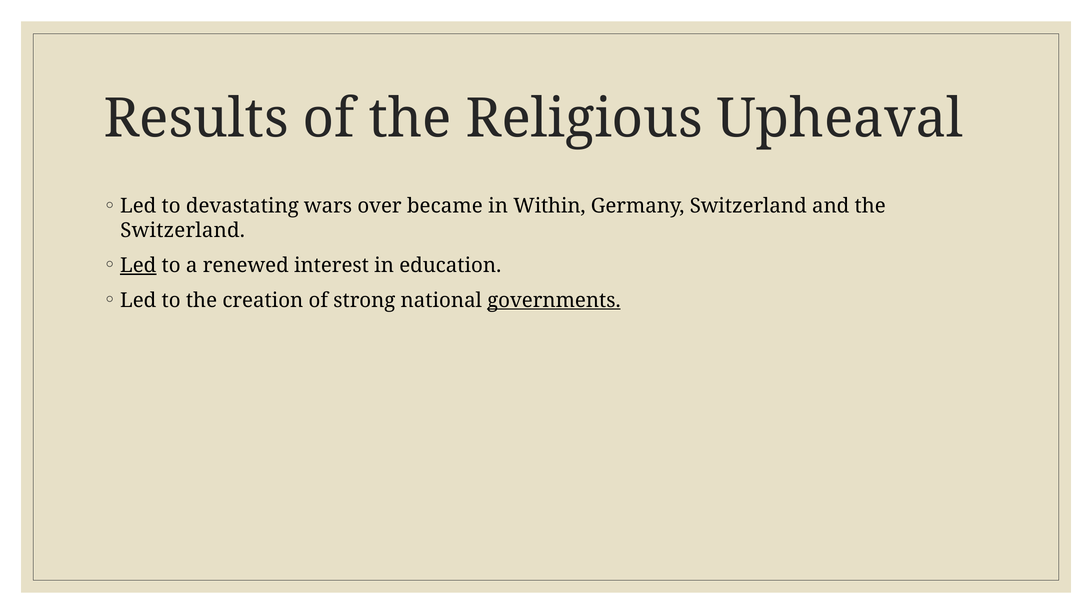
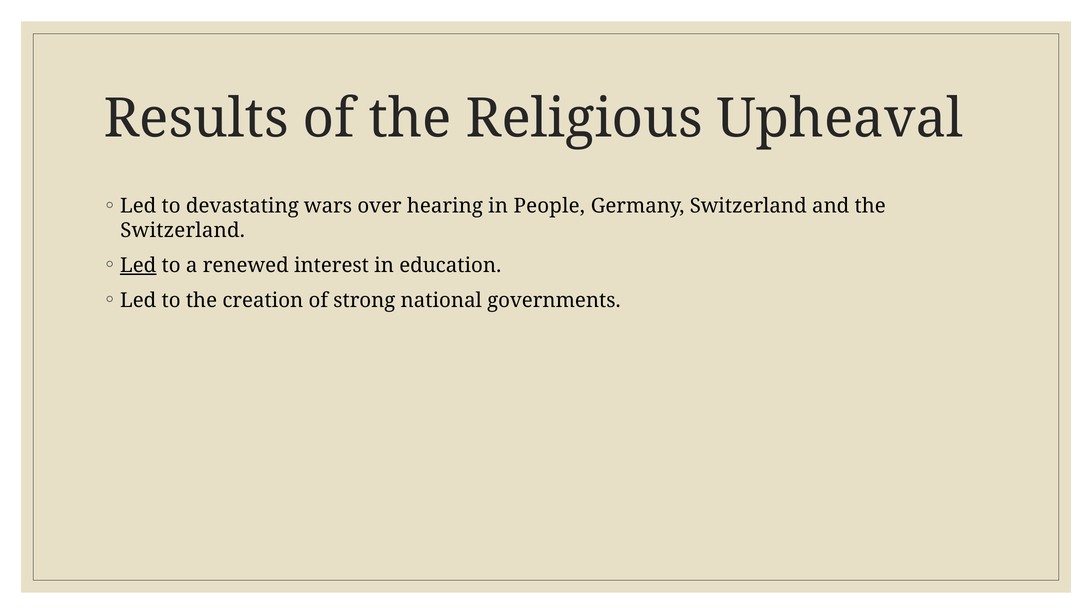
became: became -> hearing (445, 206)
Within: Within -> People (549, 206)
governments underline: present -> none (554, 300)
